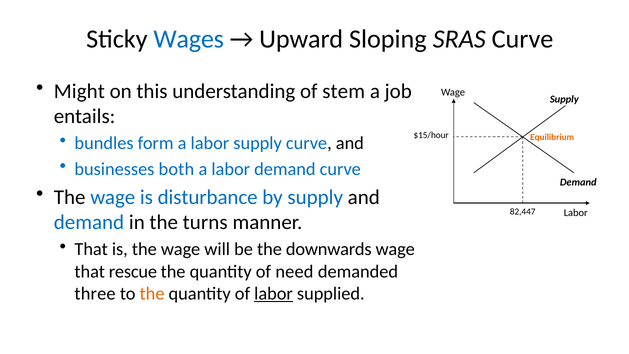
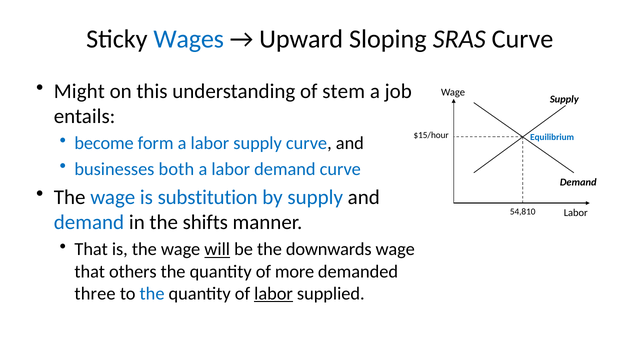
Equilibrium colour: orange -> blue (552, 137)
bundles: bundles -> become (104, 143)
disturbance: disturbance -> substitution (208, 197)
82,447: 82,447 -> 54,810 (523, 212)
turns: turns -> shifts (205, 222)
will underline: none -> present (217, 249)
rescue: rescue -> others (133, 271)
need: need -> more (295, 271)
the colour: orange -> blue (152, 293)
